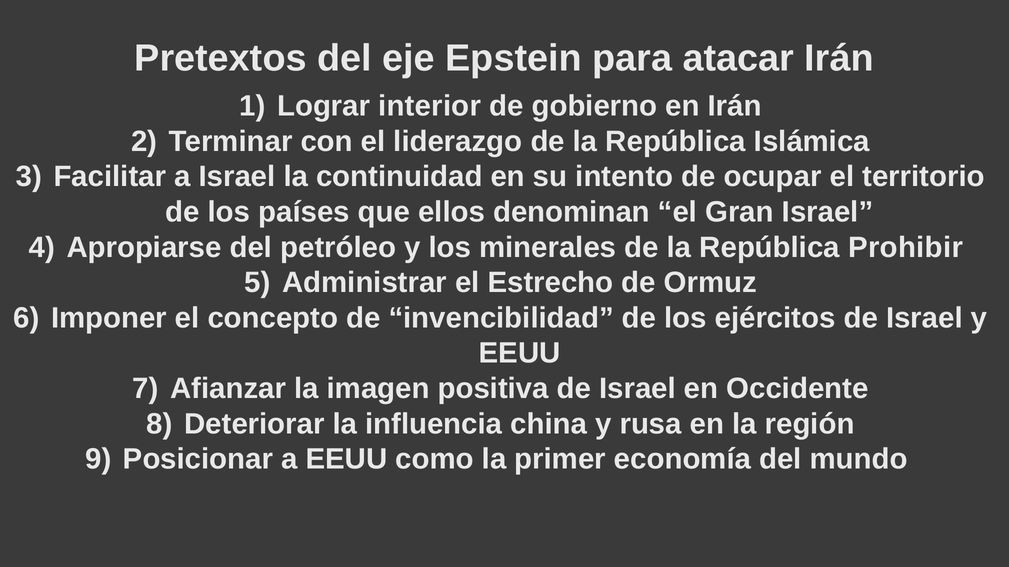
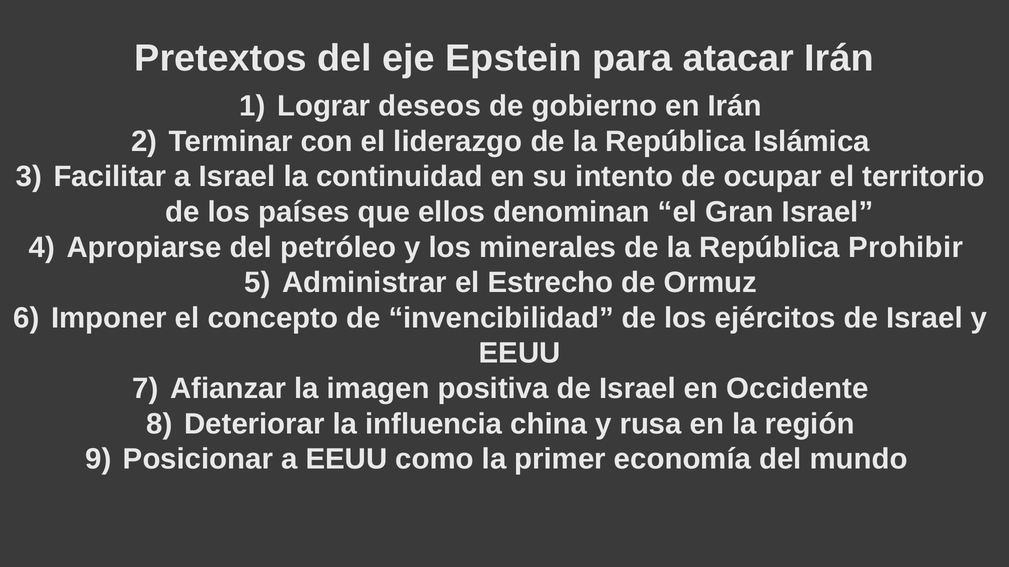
interior: interior -> deseos (430, 106)
